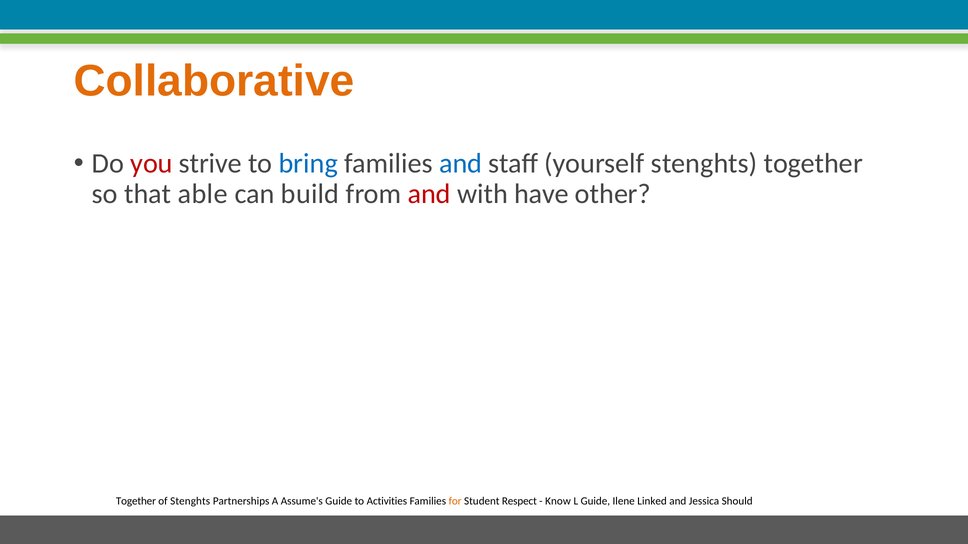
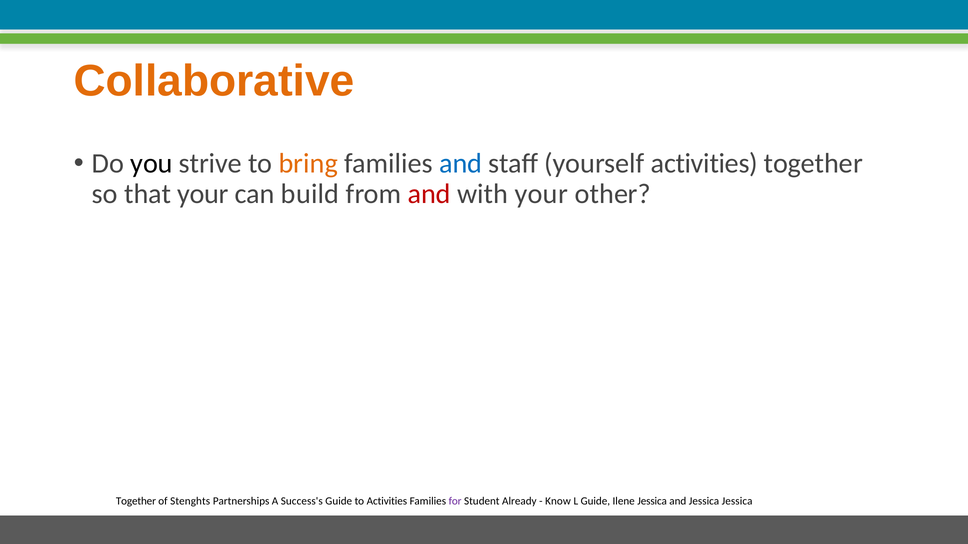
you colour: red -> black (152, 164)
bring colour: blue -> orange (308, 164)
yourself stenghts: stenghts -> activities (704, 164)
that able: able -> your (203, 194)
with have: have -> your (541, 194)
Assume's: Assume's -> Success's (302, 501)
for colour: orange -> purple (455, 501)
Respect: Respect -> Already (519, 501)
Ilene Linked: Linked -> Jessica (652, 501)
Jessica Should: Should -> Jessica (737, 501)
